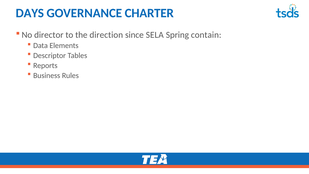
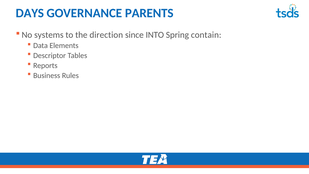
CHARTER: CHARTER -> PARENTS (149, 13)
director: director -> systems (49, 35)
SELA: SELA -> INTO (155, 35)
